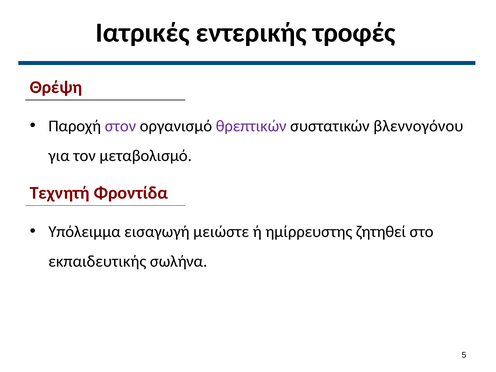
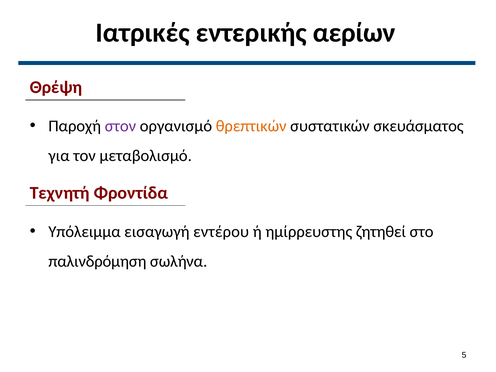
τροφές: τροφές -> αερίων (354, 33)
θρεπτικών colour: purple -> orange (251, 126)
βλεννογόνου: βλεννογόνου -> σκευάσματος (418, 126)
μειώστε: μειώστε -> εντέρου (221, 232)
εκπαιδευτικής: εκπαιδευτικής -> παλινδρόμηση (97, 261)
